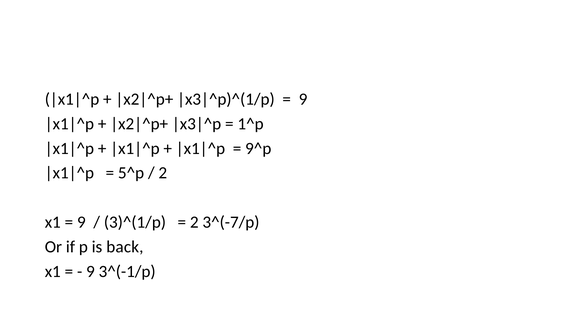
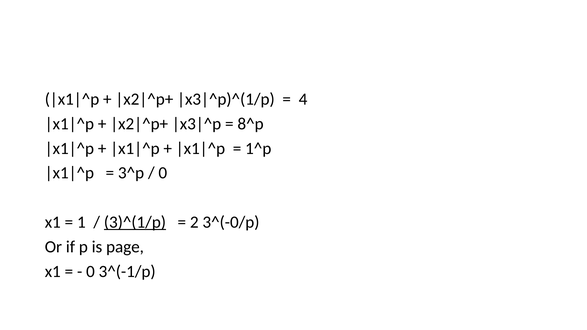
9: 9 -> 4 (303, 99)
1^p: 1^p -> 8^p (251, 124)
9^p: 9^p -> 1^p (258, 148)
5^p: 5^p -> 3^p (131, 173)
2: 2 -> 0 (163, 173)
9: 9 -> 1 (81, 222)
3)^(1/p underline: none -> present (135, 222)
3^(-7/p: 3^(-7/p -> 3^(-0/p (231, 222)
back: back -> page (125, 247)
9: 9 -> 0 (90, 272)
